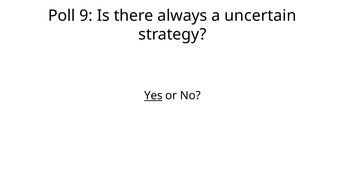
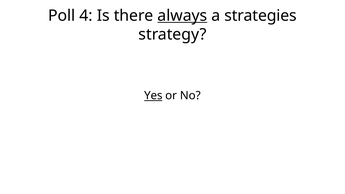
9: 9 -> 4 (86, 16)
always underline: none -> present (182, 16)
uncertain: uncertain -> strategies (261, 16)
